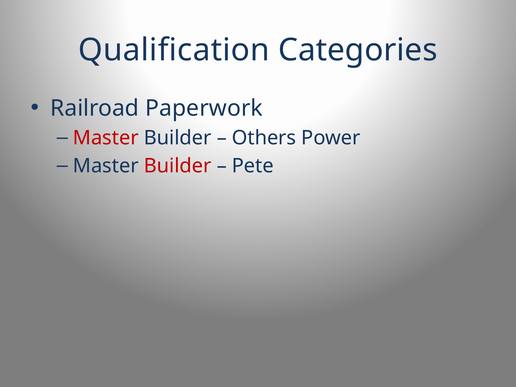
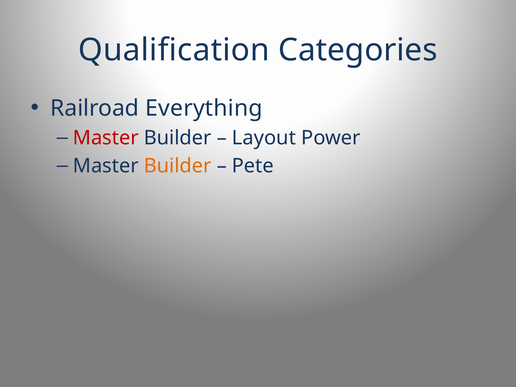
Paperwork: Paperwork -> Everything (204, 108)
Others: Others -> Layout (264, 138)
Builder colour: red -> orange (178, 166)
